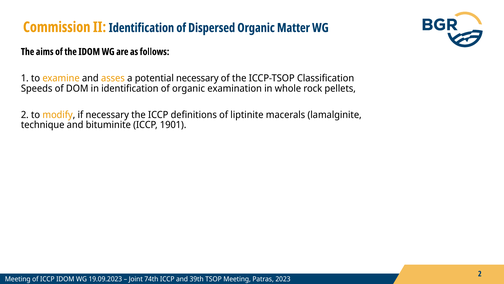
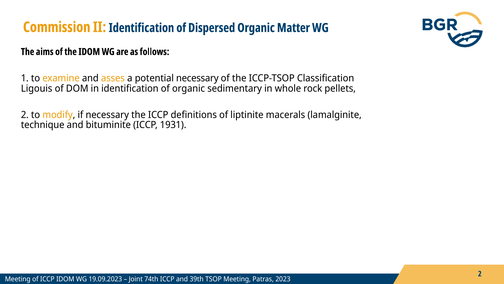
Speeds: Speeds -> Ligouis (37, 88)
examination: examination -> sedimentary (235, 88)
1901: 1901 -> 1931 (173, 125)
